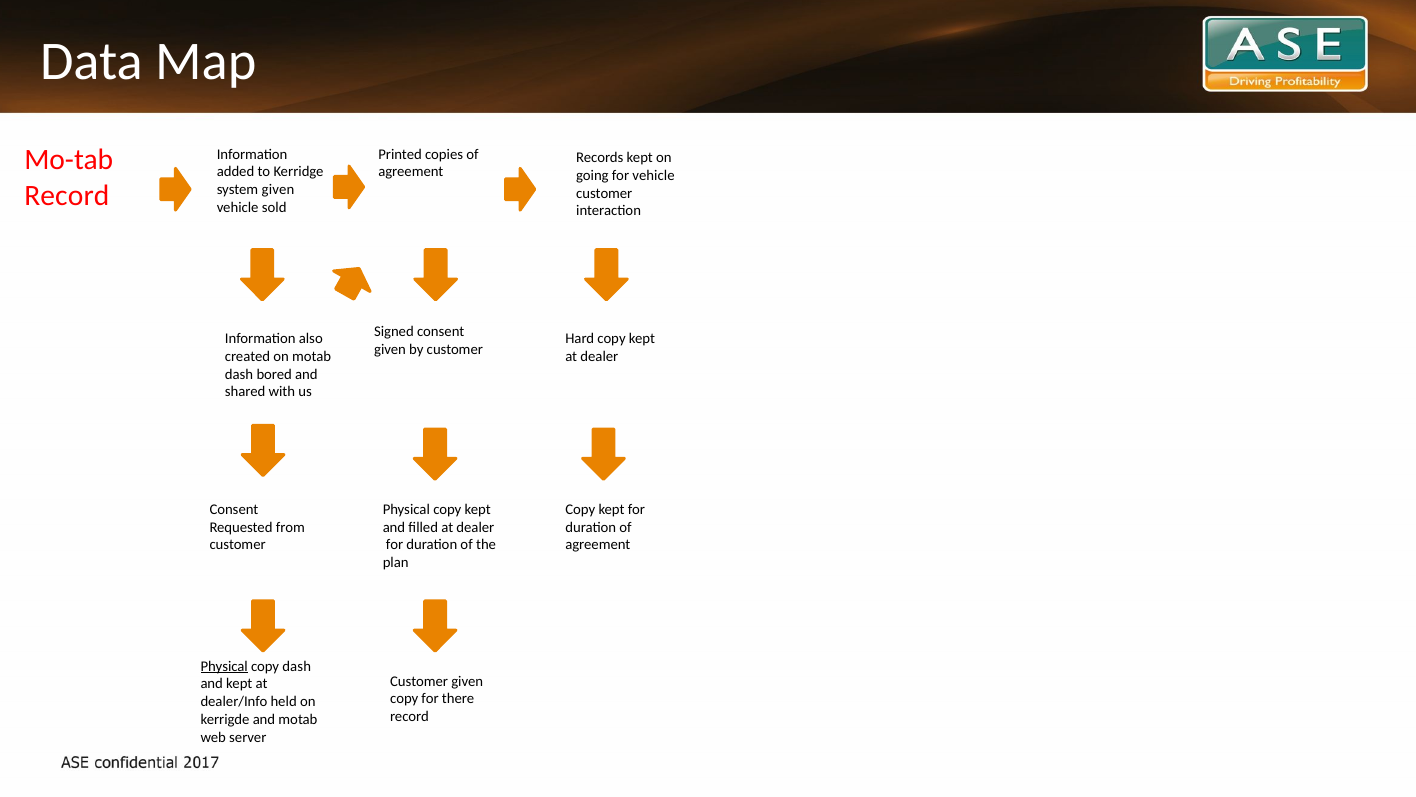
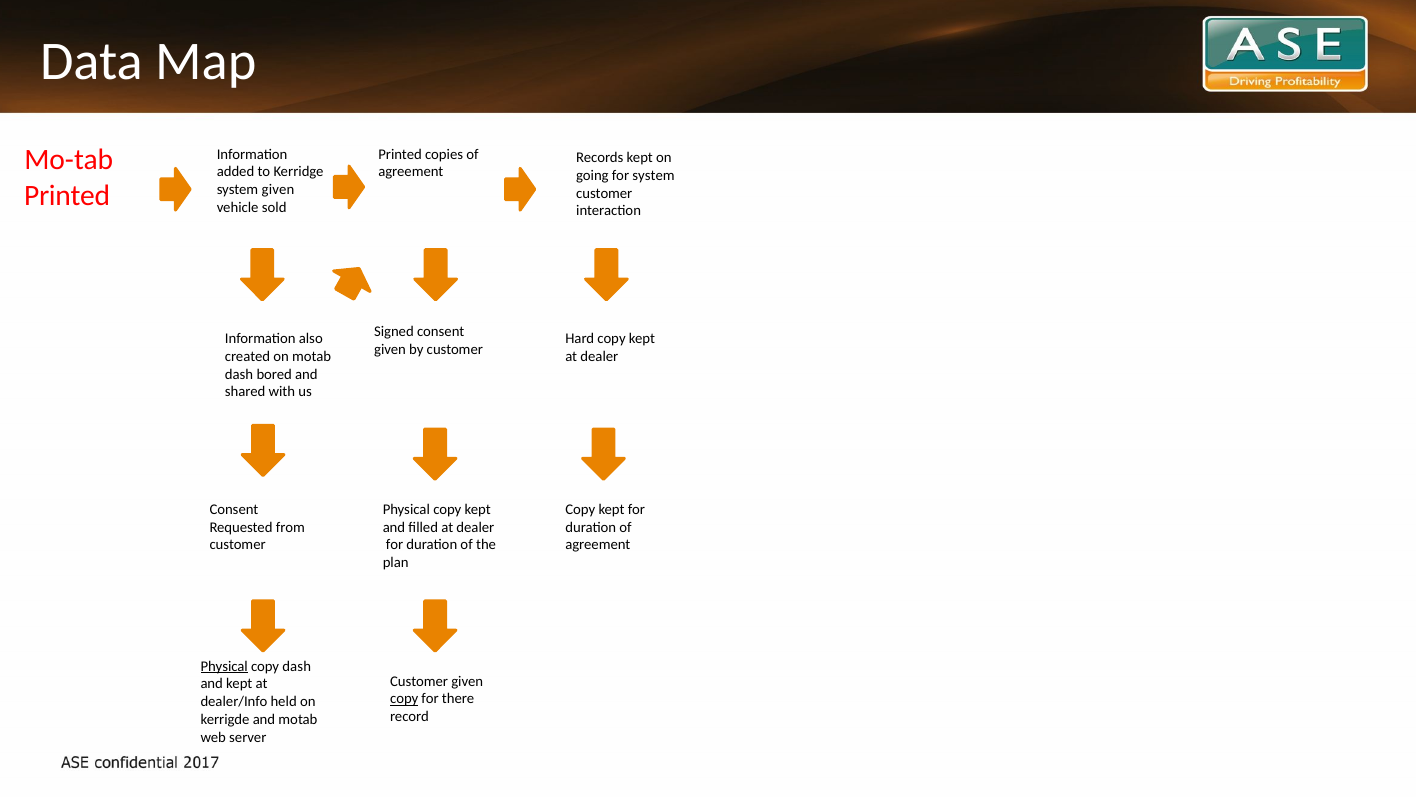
for vehicle: vehicle -> system (654, 176)
Record: Record -> Printed (67, 195)
copy underline: none -> present (404, 699)
